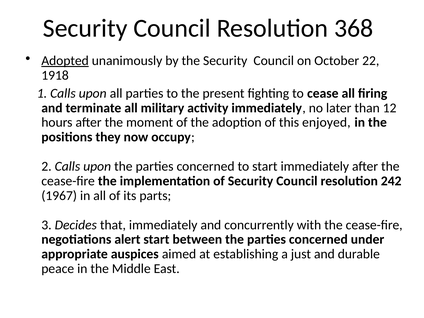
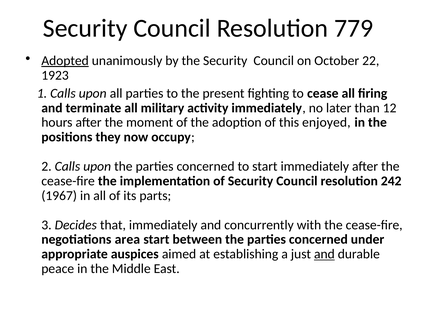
368: 368 -> 779 (354, 28)
1918: 1918 -> 1923 (55, 75)
alert: alert -> area (127, 240)
and underline: none -> present (324, 254)
